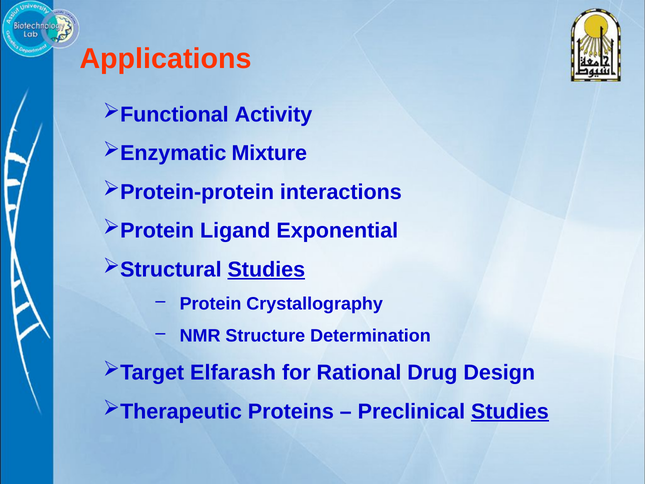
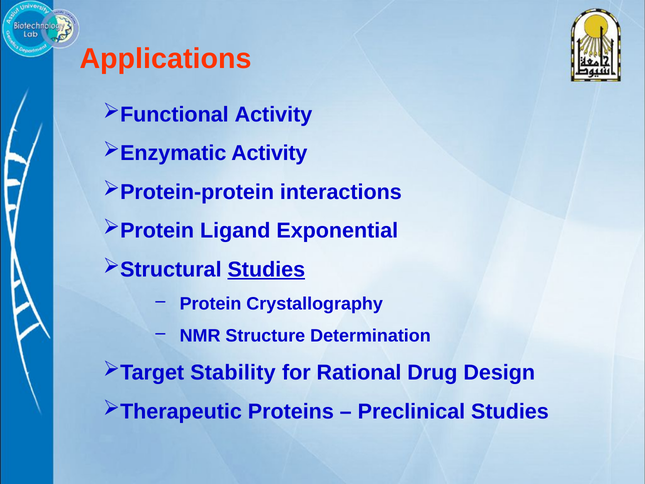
Mixture: Mixture -> Activity (269, 153)
Elfarash: Elfarash -> Stability (233, 373)
Studies underline: present -> none (510, 411)
